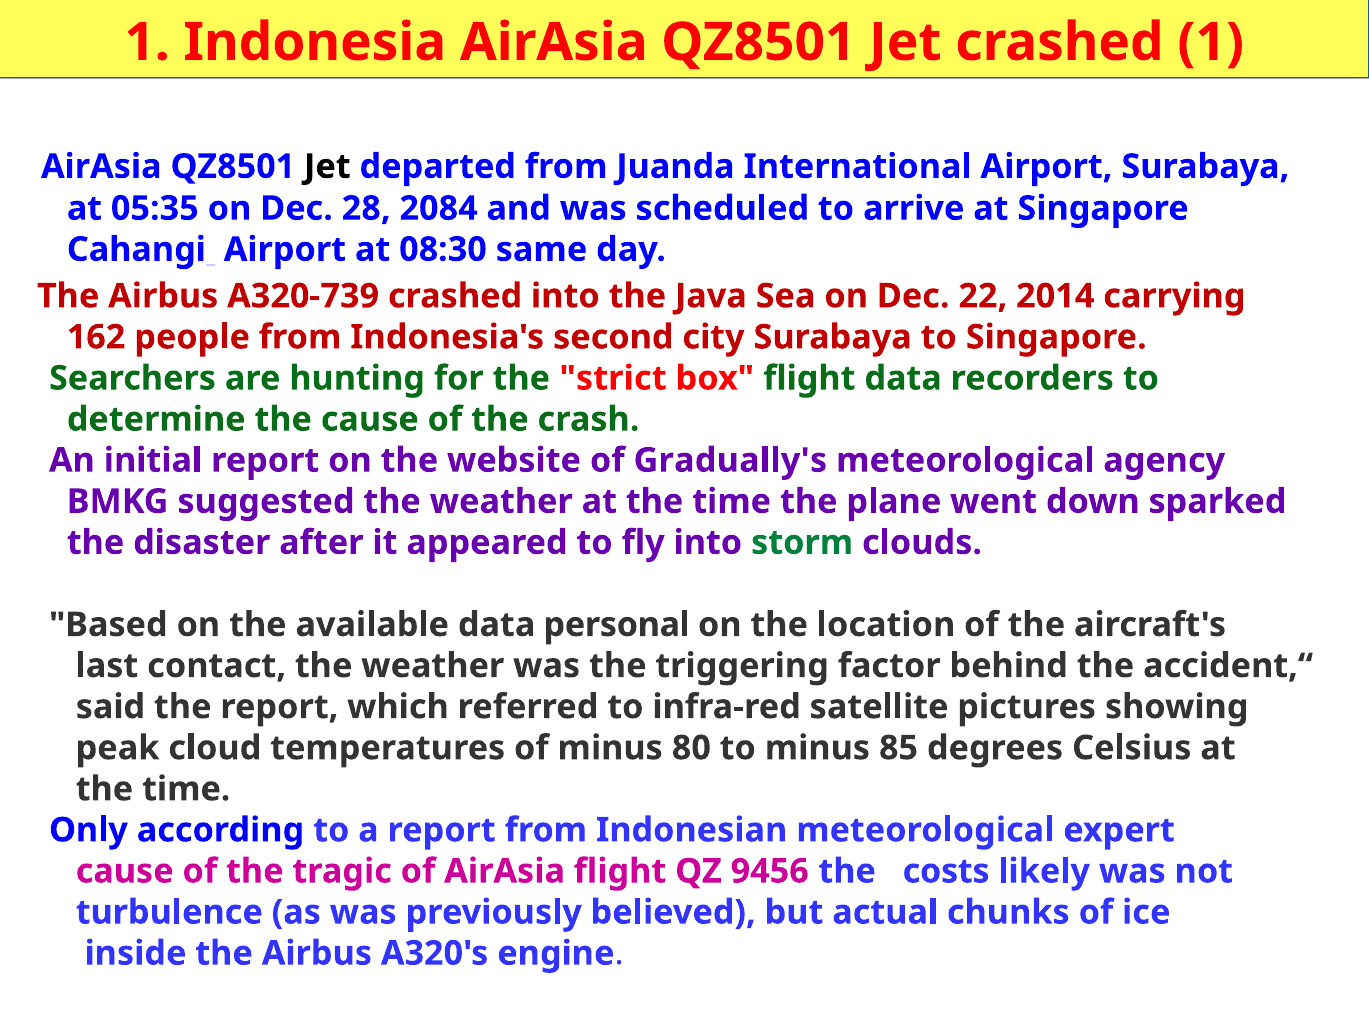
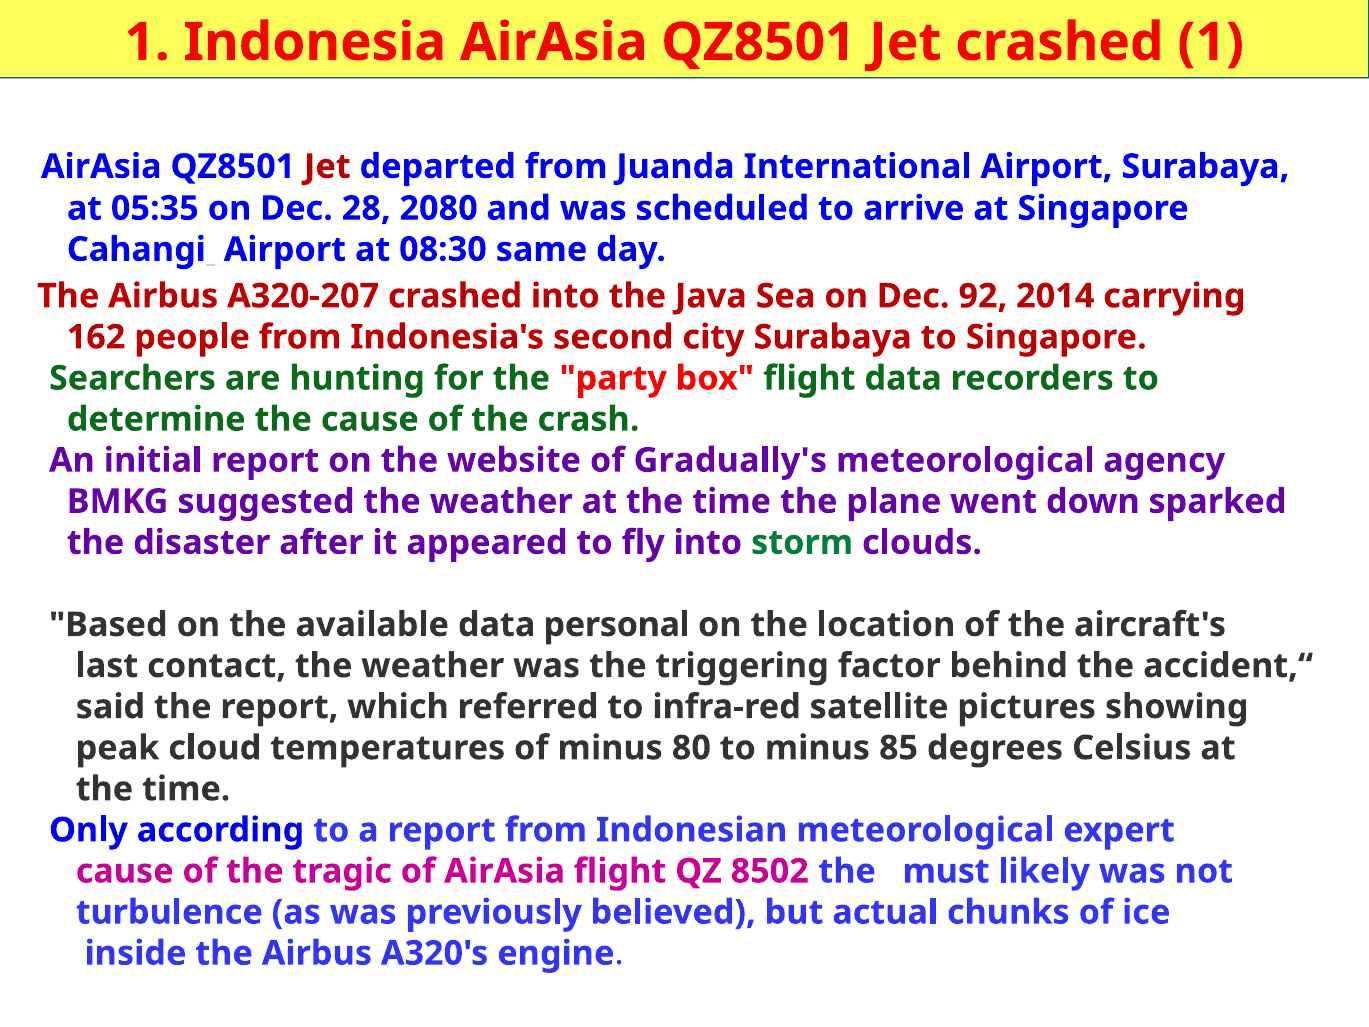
Jet colour: black -> red (327, 167)
2084: 2084 -> 2080 (439, 208)
A320-739: A320-739 -> A320-207 (303, 296)
22: 22 -> 92 (983, 296)
strict: strict -> party (613, 378)
9456: 9456 -> 8502 (770, 871)
costs: costs -> must (946, 871)
